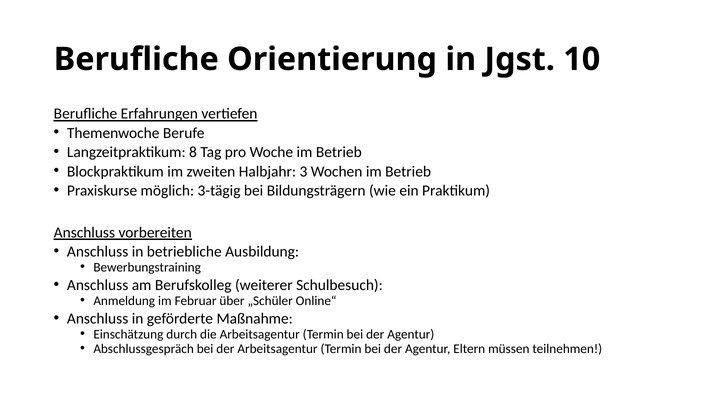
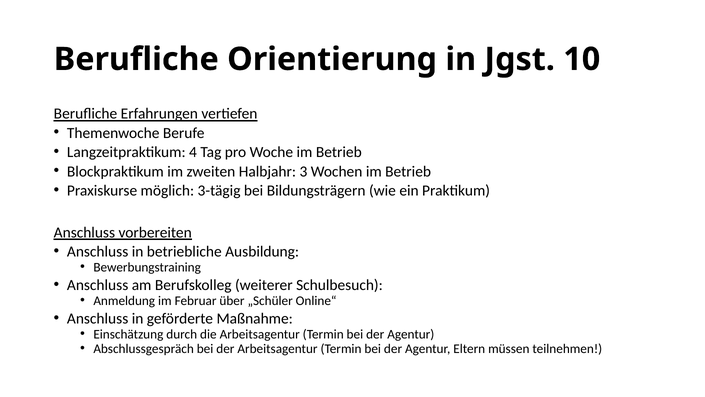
8: 8 -> 4 (193, 152)
